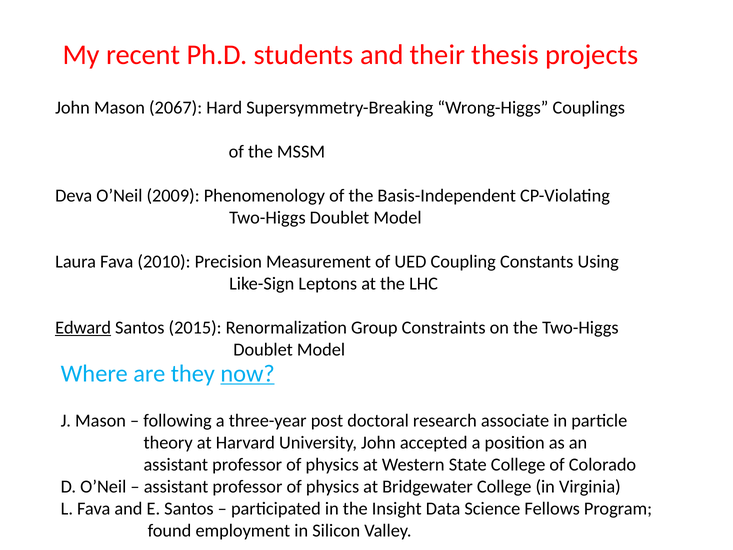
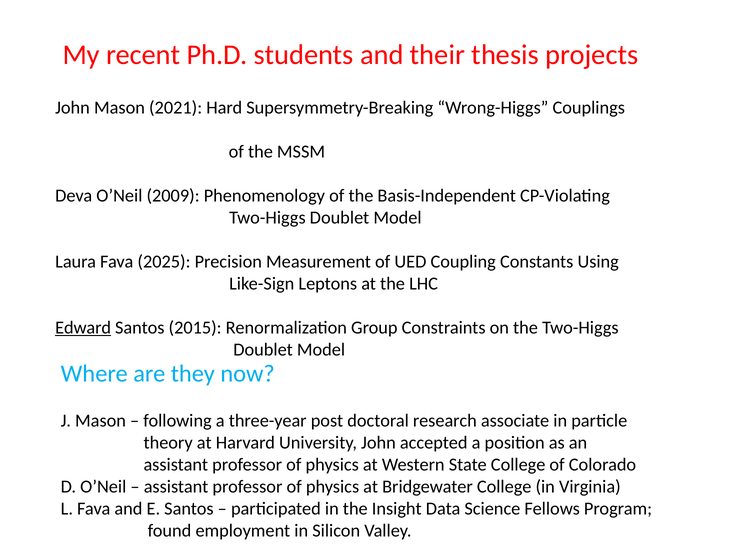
2067: 2067 -> 2021 (176, 107)
2010: 2010 -> 2025 (164, 261)
now underline: present -> none (248, 373)
